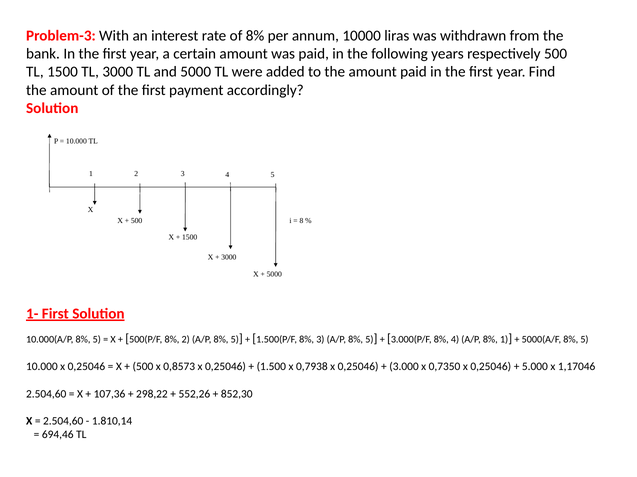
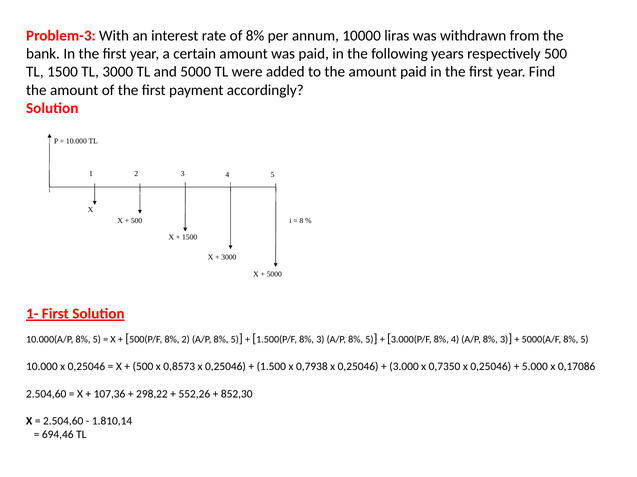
A/P 8% 1: 1 -> 3 (504, 340)
1,17046: 1,17046 -> 0,17086 (577, 367)
